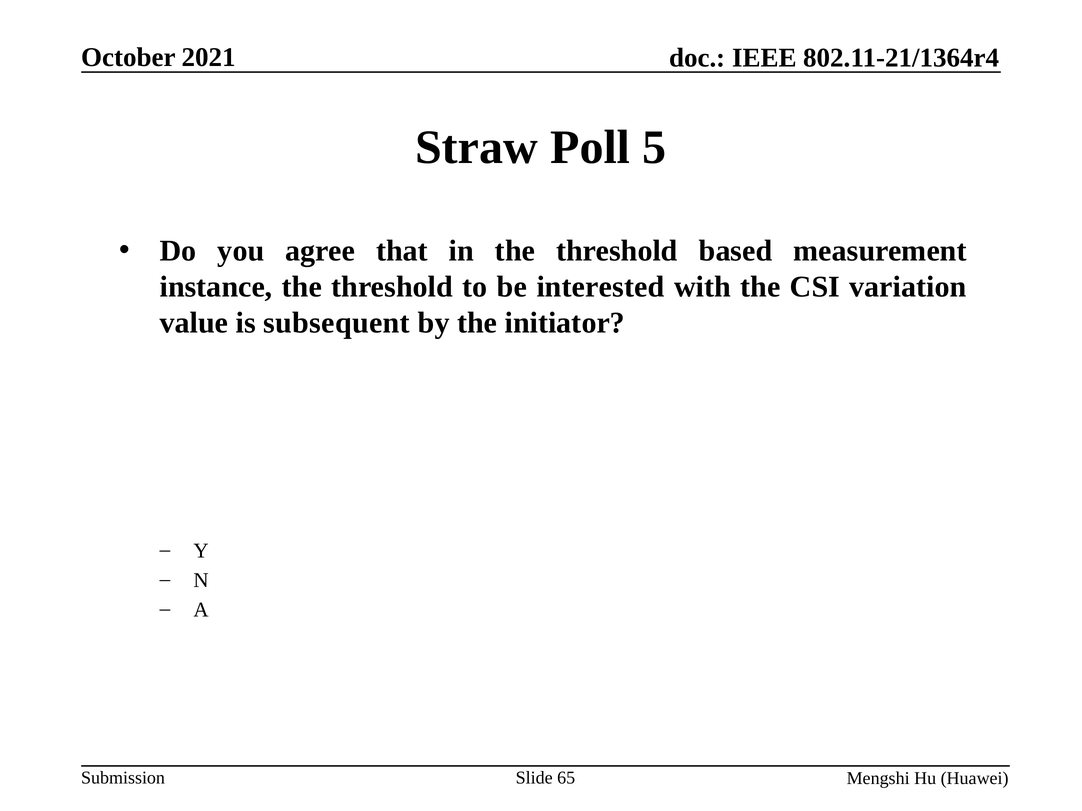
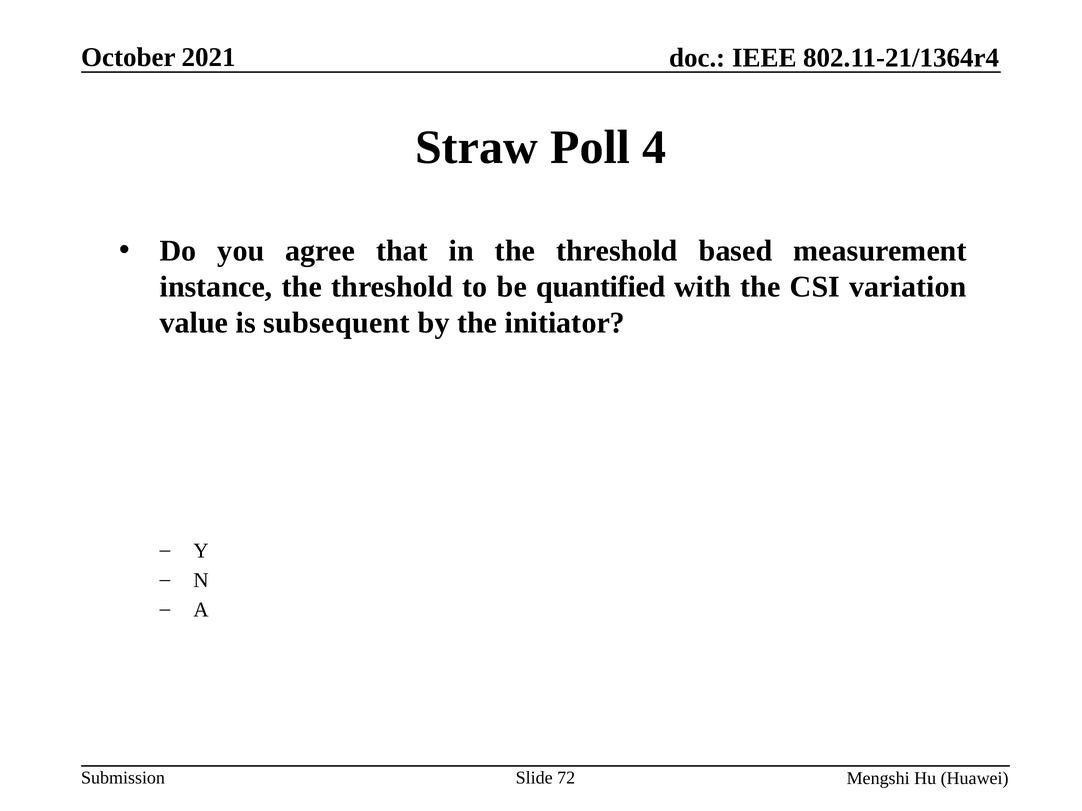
5: 5 -> 4 (654, 148)
interested: interested -> quantified (601, 287)
65: 65 -> 72 (566, 778)
